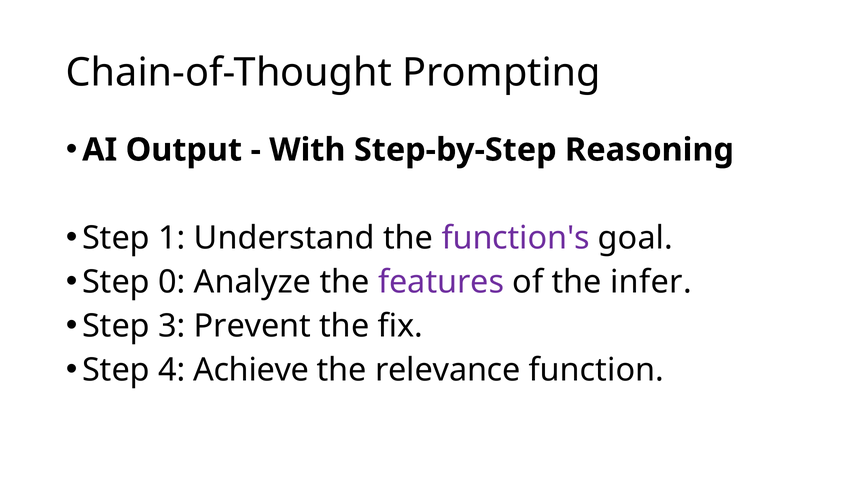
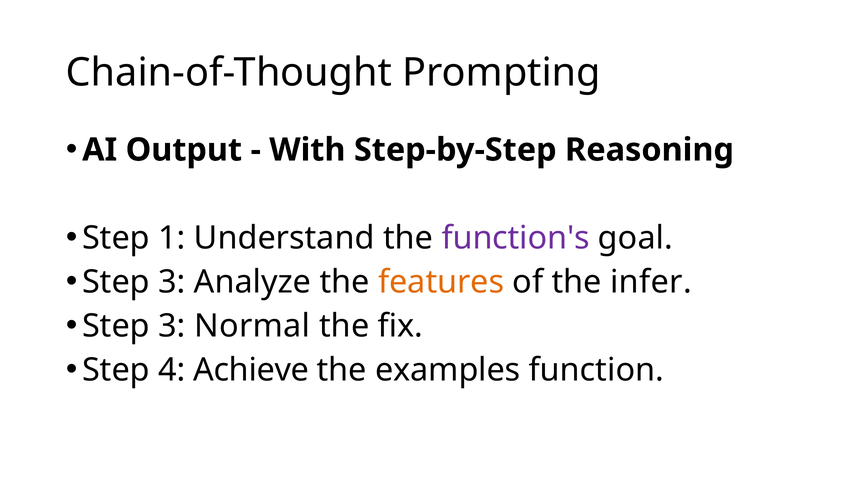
0: 0 -> 3 (172, 282)
features colour: purple -> orange (441, 282)
Prevent: Prevent -> Normal (252, 326)
relevance: relevance -> examples (448, 370)
